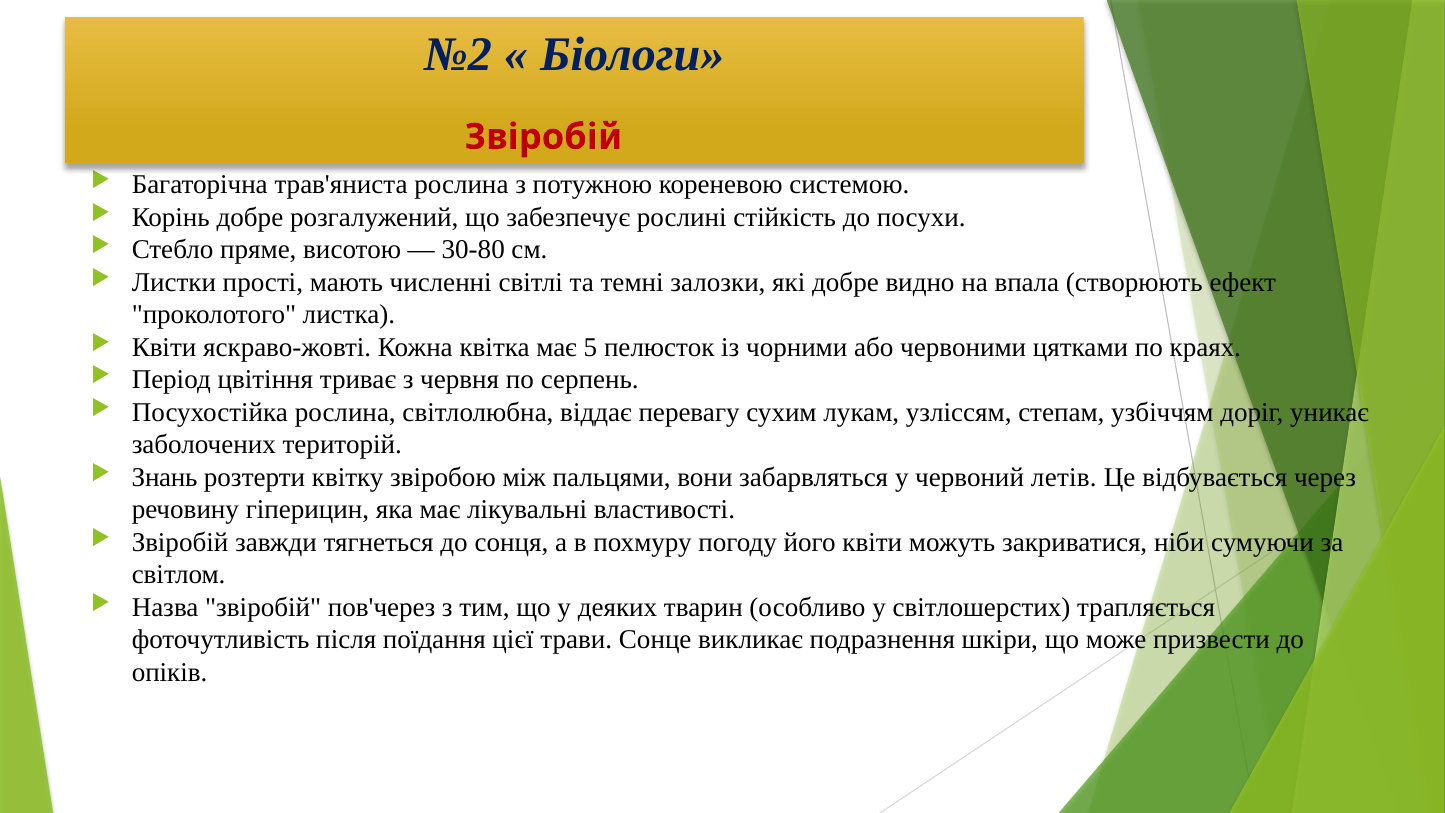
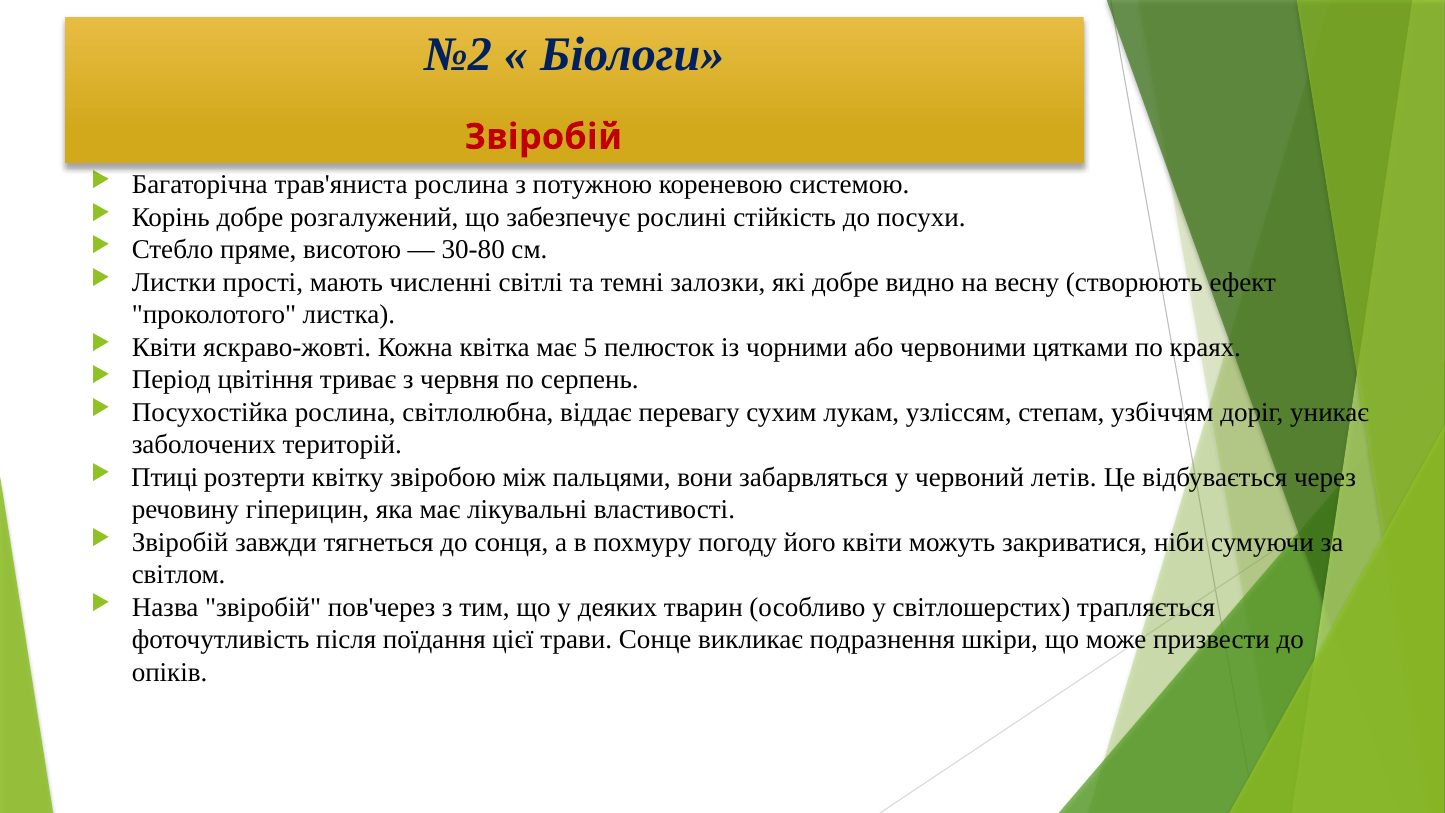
впала: впала -> весну (1027, 282)
Знань: Знань -> Птиці (165, 477)
